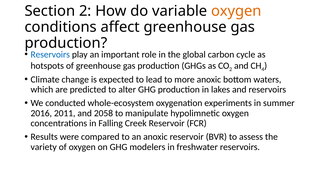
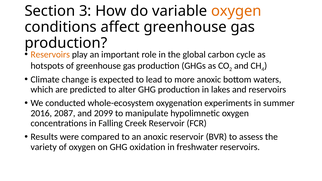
Section 2: 2 -> 3 (85, 11)
Reservoirs colour: blue -> orange (50, 54)
2011: 2011 -> 2087 (65, 113)
2058: 2058 -> 2099 (103, 113)
modelers: modelers -> oxidation (147, 147)
